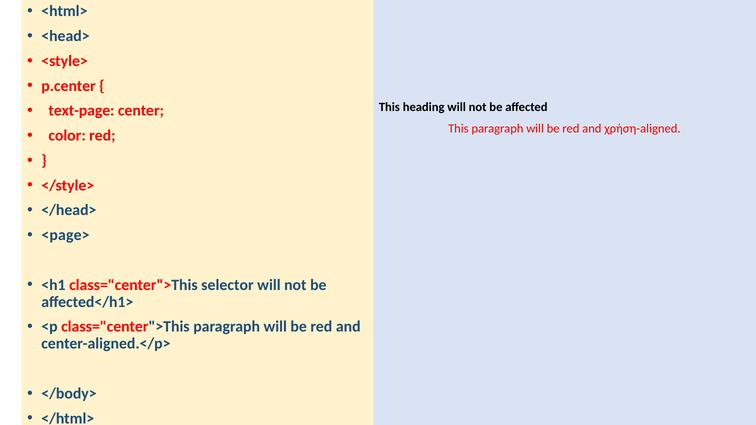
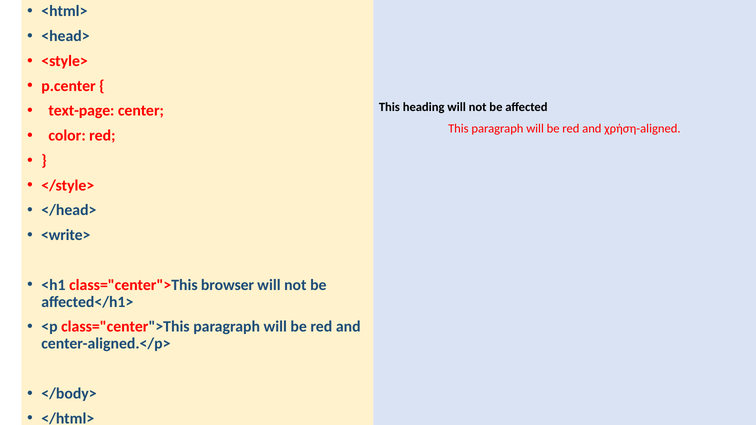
<page>: <page> -> <write> (66, 235)
selector: selector -> browser (228, 285)
